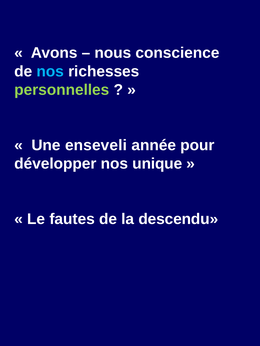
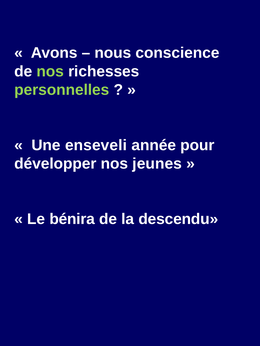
nos colour: light blue -> light green (50, 71)
unique: unique -> jeunes (157, 164)
fautes: fautes -> bénira (72, 219)
